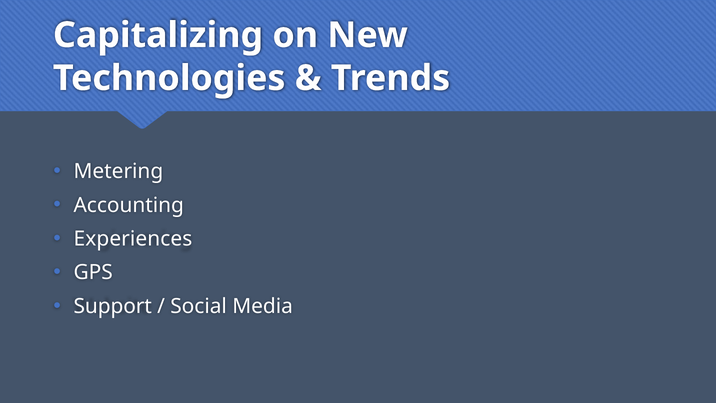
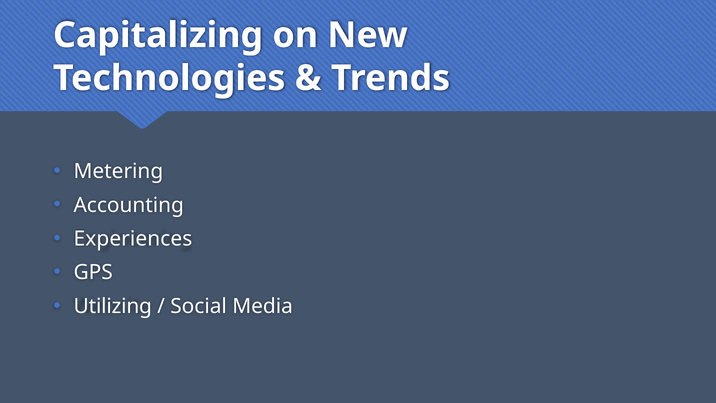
Support: Support -> Utilizing (113, 306)
